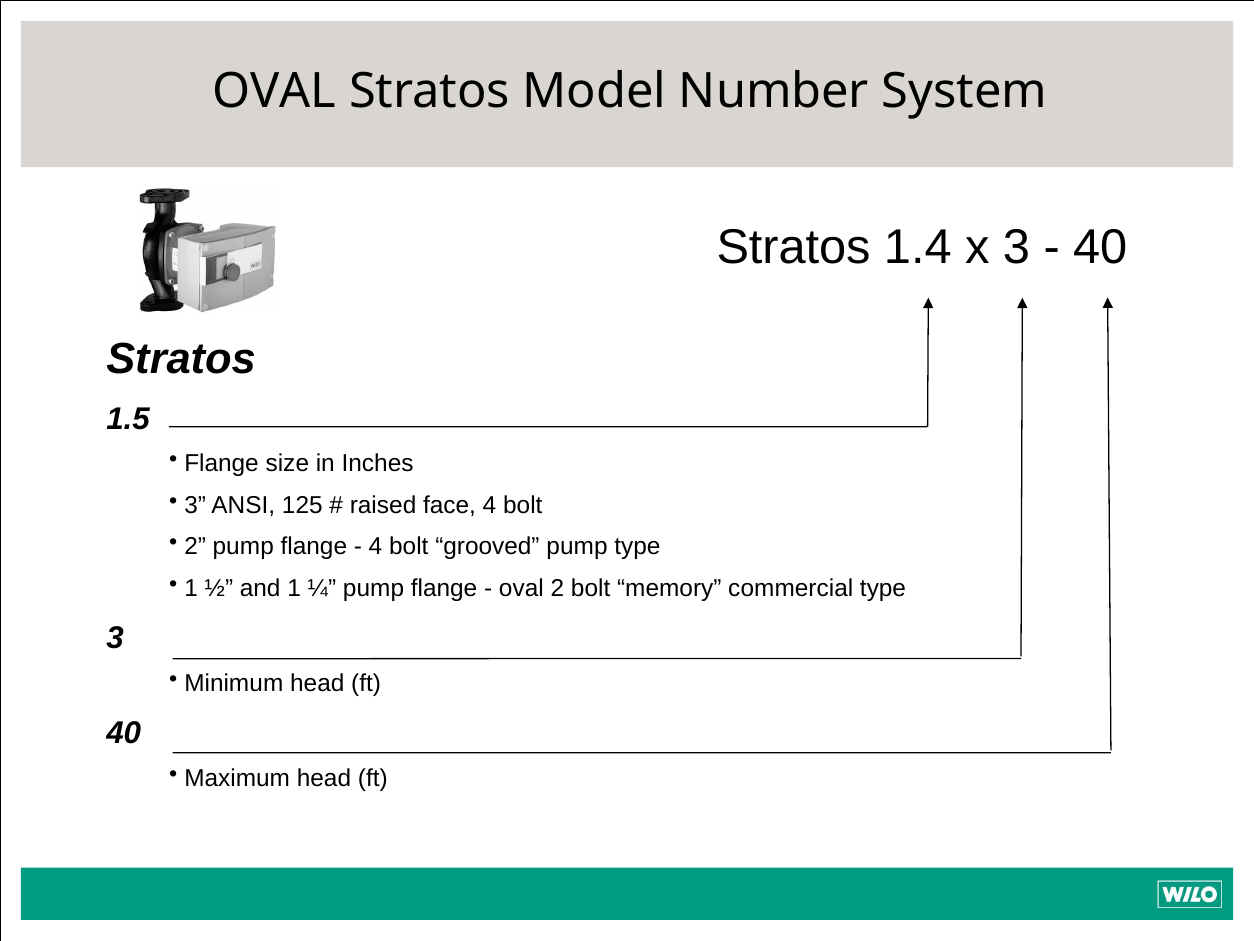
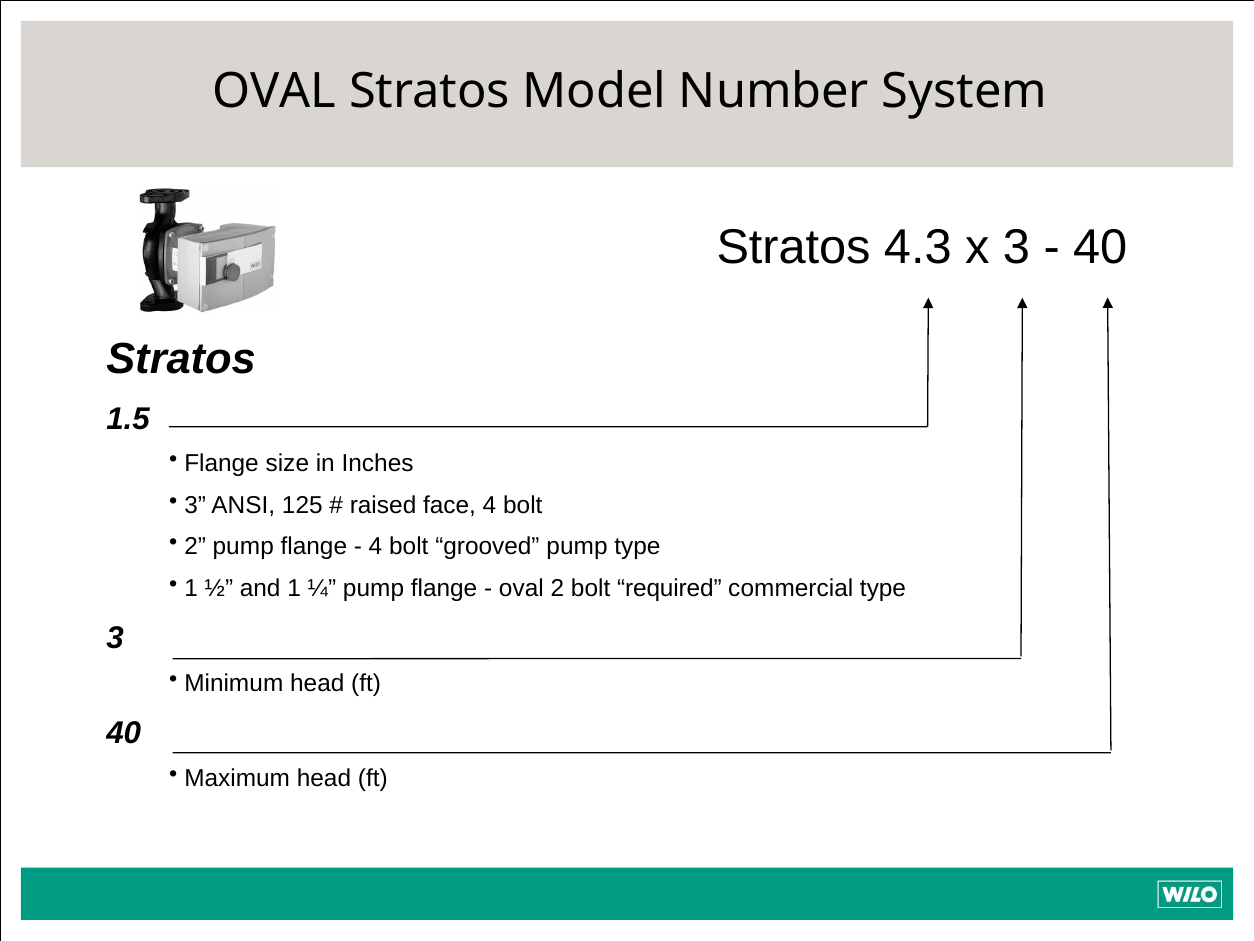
1.4: 1.4 -> 4.3 (918, 247)
memory: memory -> required (669, 588)
